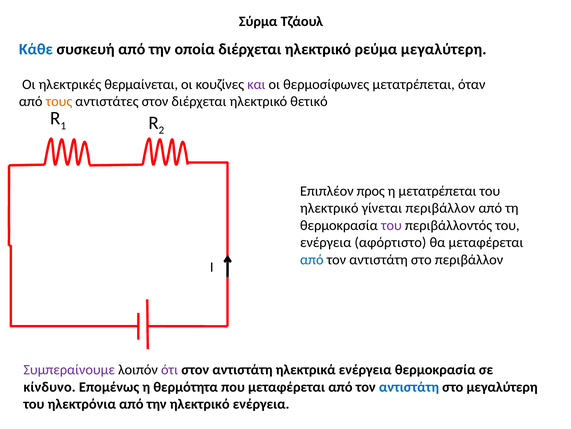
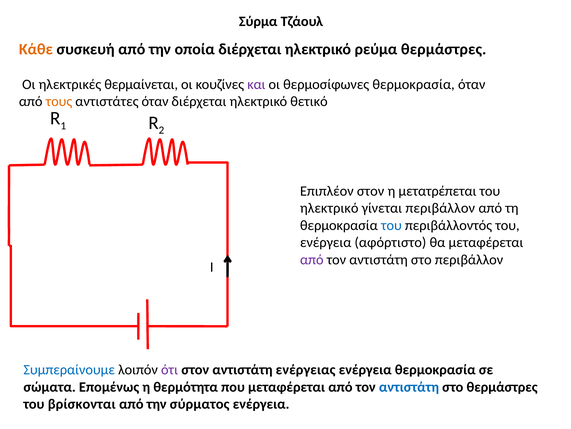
Κάθε colour: blue -> orange (36, 49)
ρεύμα μεγαλύτερη: μεγαλύτερη -> θερμάστρες (444, 49)
θερμοσίφωνες μετατρέπεται: μετατρέπεται -> θερμοκρασία (414, 84)
αντιστάτες στον: στον -> όταν (155, 101)
Επιπλέον προς: προς -> στον (371, 191)
του colour: purple -> blue (391, 225)
από colour: blue -> purple (312, 259)
Συμπεραίνουμε colour: purple -> blue (69, 369)
ηλεκτρικά: ηλεκτρικά -> ενέργειας (306, 369)
κίνδυνο: κίνδυνο -> σώματα (50, 386)
στο μεγαλύτερη: μεγαλύτερη -> θερμάστρες (502, 386)
ηλεκτρόνια: ηλεκτρόνια -> βρίσκονται (82, 403)
την ηλεκτρικό: ηλεκτρικό -> σύρματος (200, 403)
